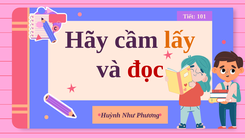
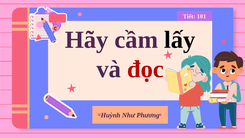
lấy colour: orange -> black (180, 40)
